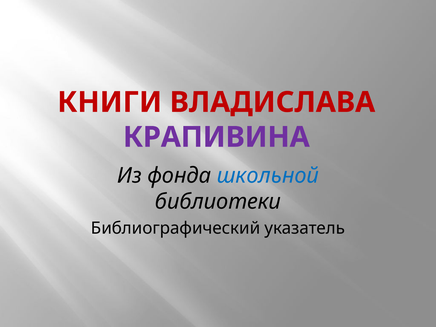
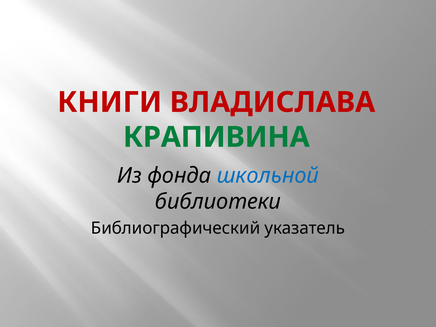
КРАПИВИНА colour: purple -> green (216, 137)
